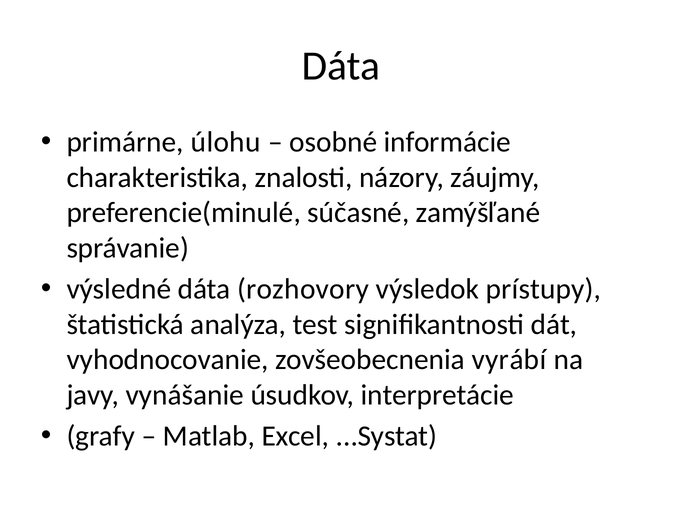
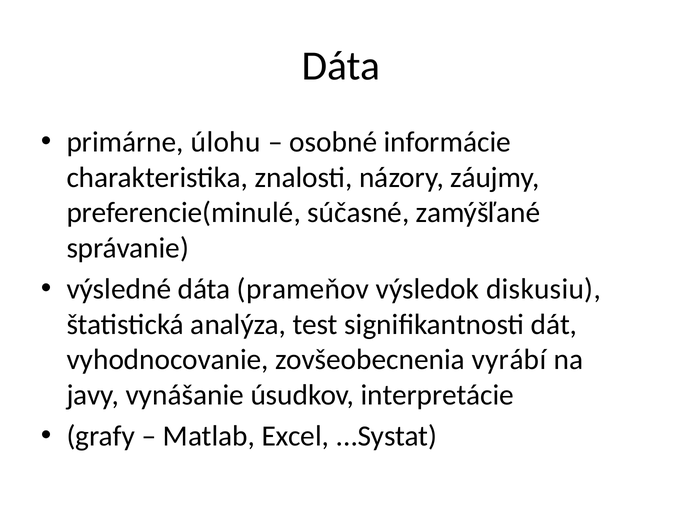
rozhovory: rozhovory -> prameňov (303, 290)
prístupy: prístupy -> diskusiu (543, 290)
